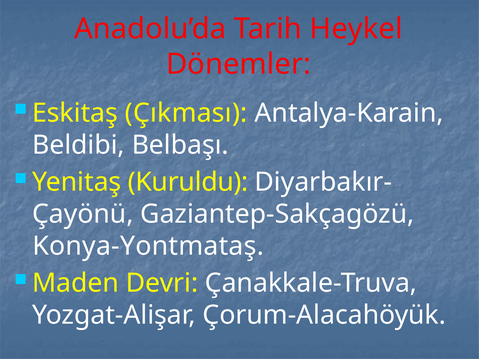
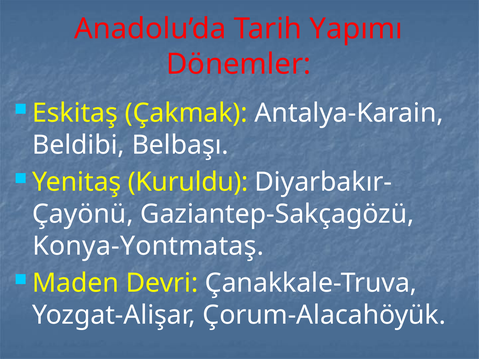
Heykel: Heykel -> Yapımı (356, 29)
Çıkması: Çıkması -> Çakmak (186, 113)
